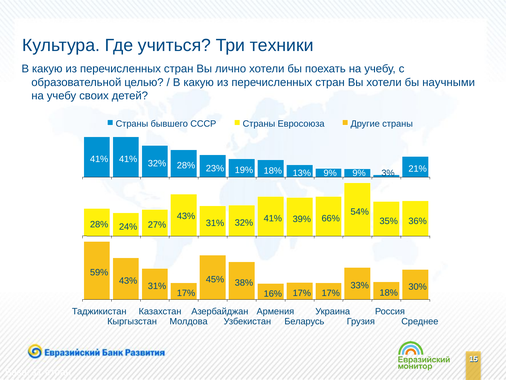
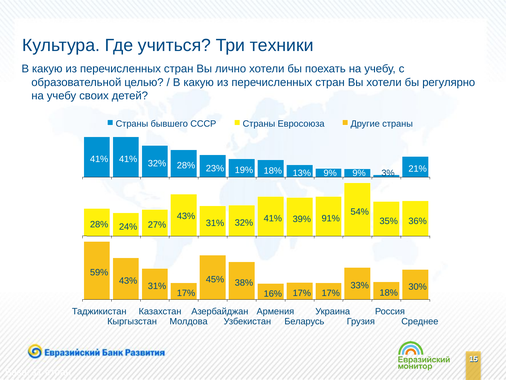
научными: научными -> регулярно (449, 82)
66%: 66% -> 91% (331, 218)
